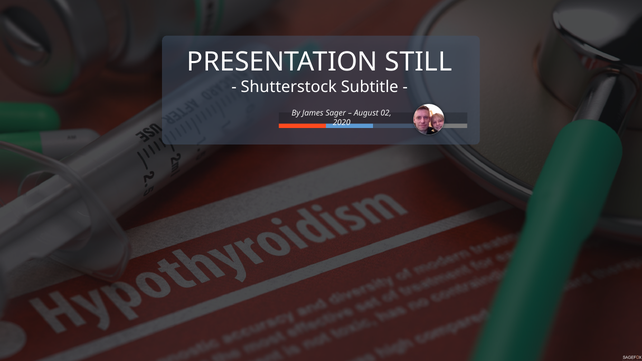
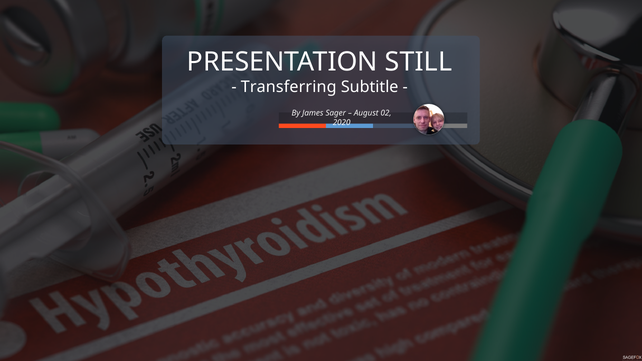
Shutterstock: Shutterstock -> Transferring (289, 87)
